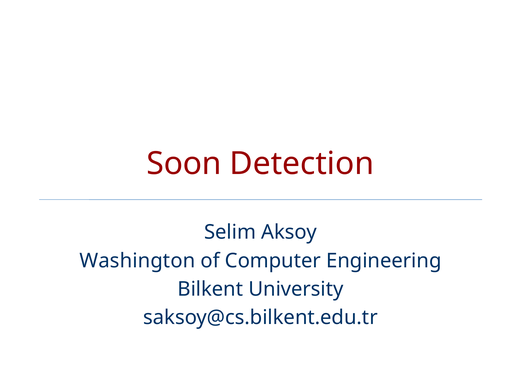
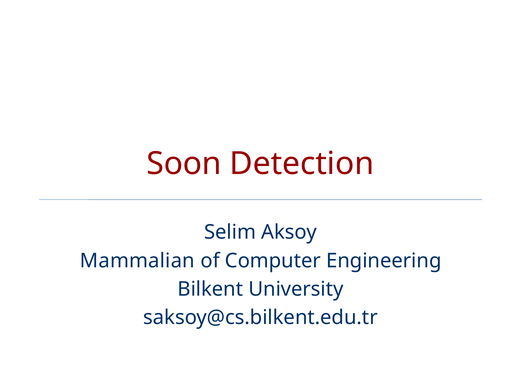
Washington: Washington -> Mammalian (137, 260)
